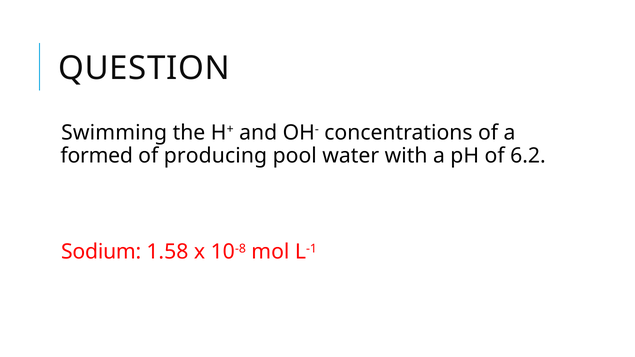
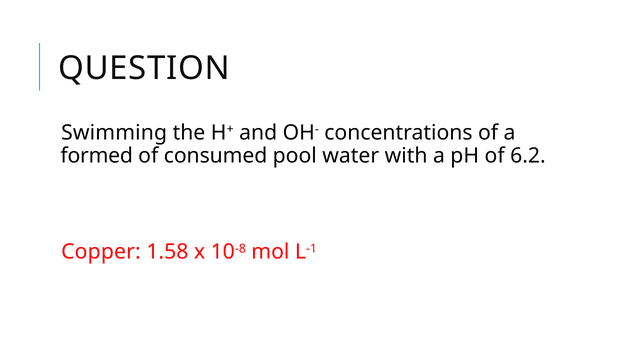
producing: producing -> consumed (216, 156)
Sodium: Sodium -> Copper (101, 252)
